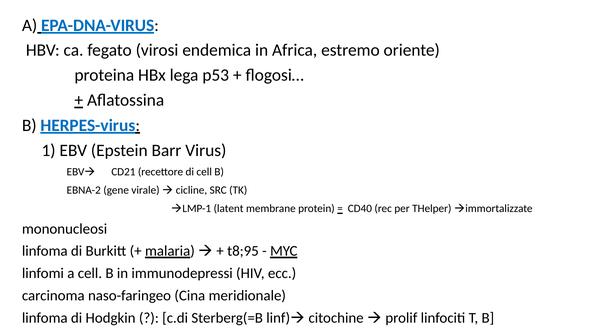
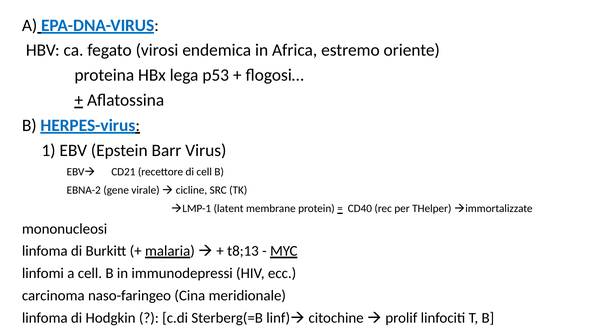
t8;95: t8;95 -> t8;13 (243, 251)
